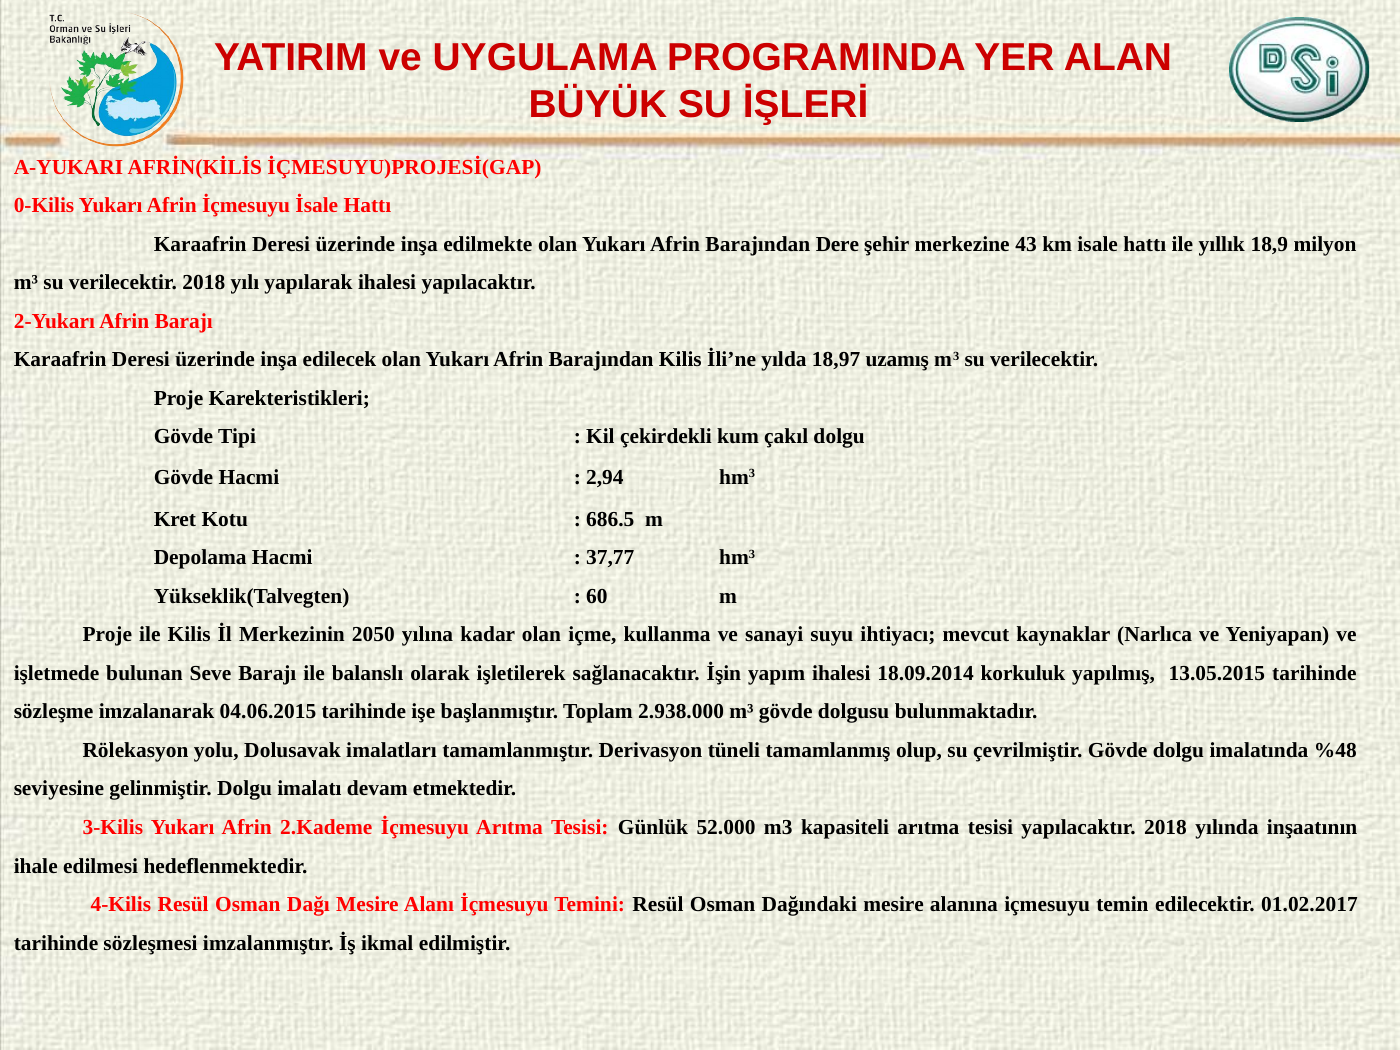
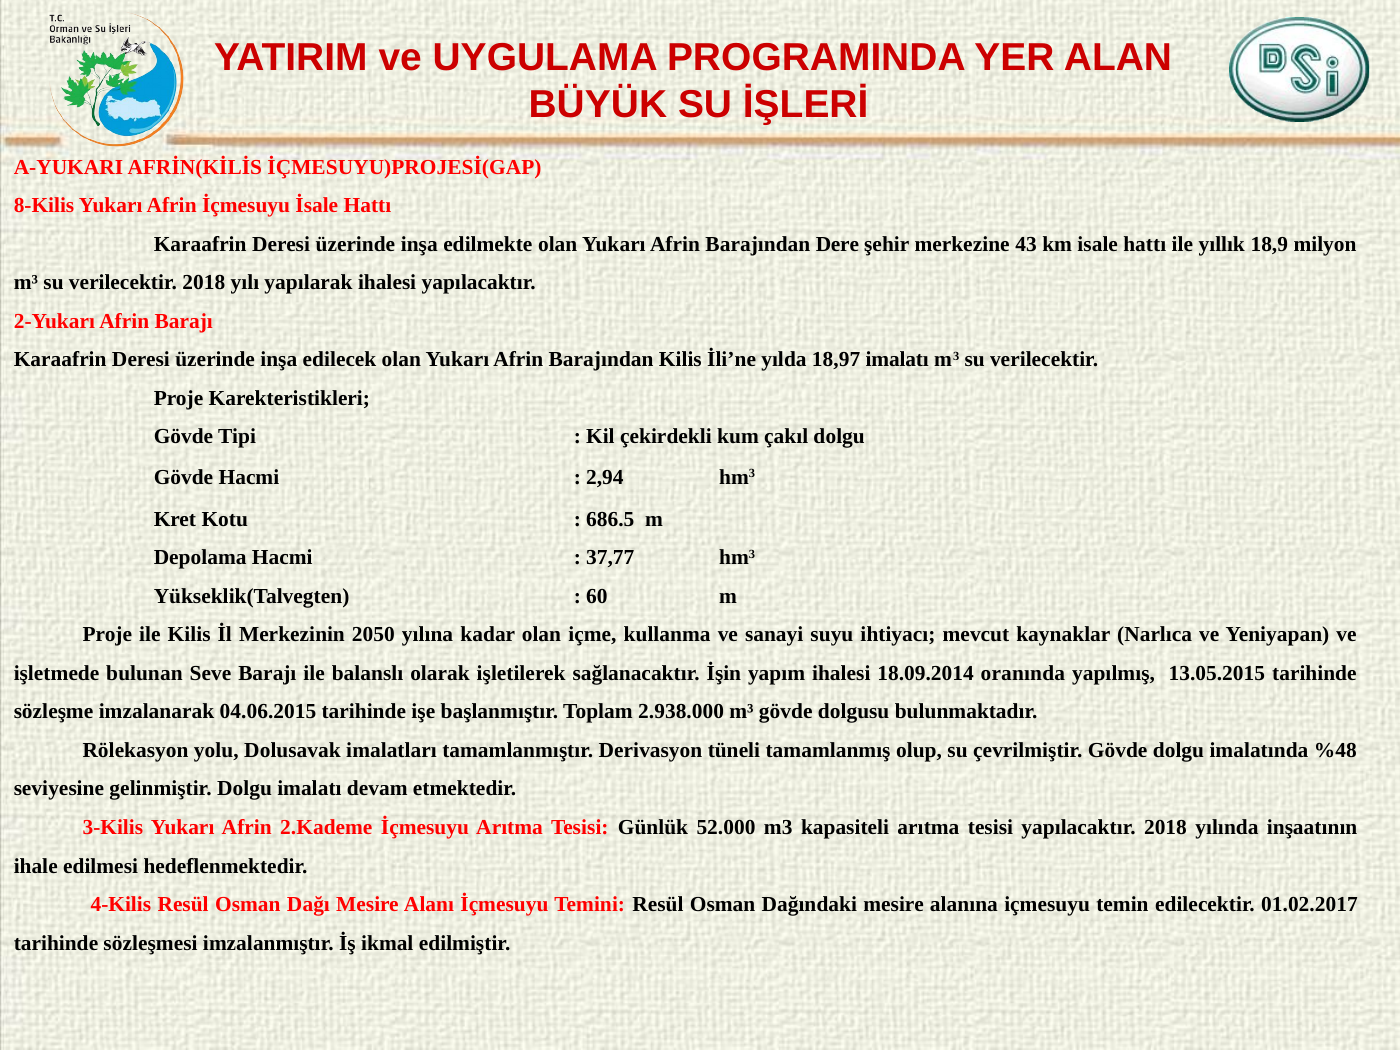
0-Kilis: 0-Kilis -> 8-Kilis (44, 206)
18,97 uzamış: uzamış -> imalatı (897, 360)
korkuluk: korkuluk -> oranında (1023, 673)
